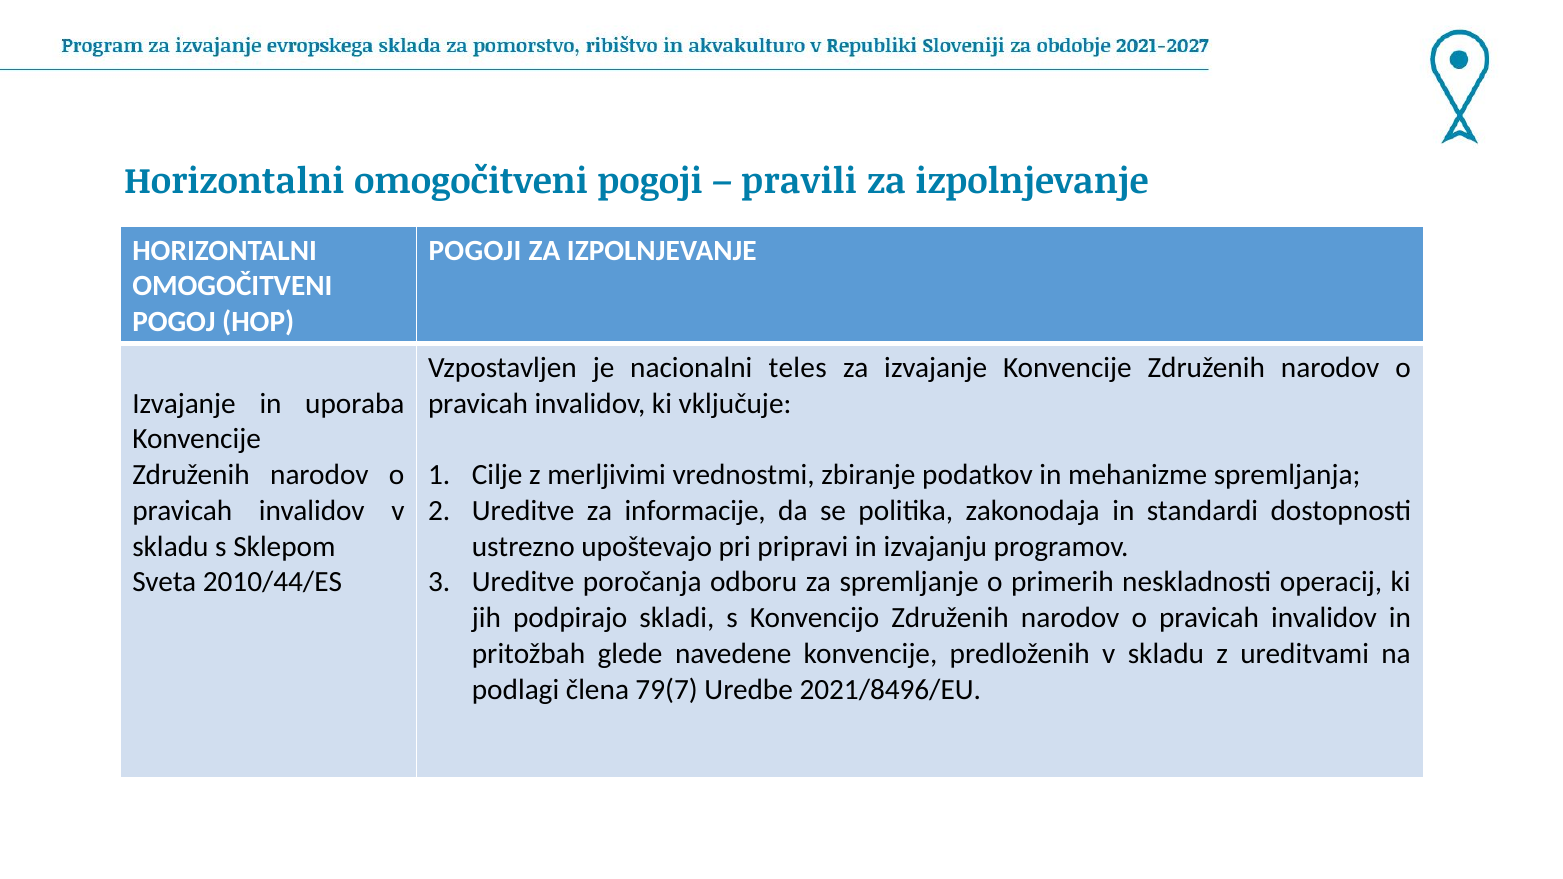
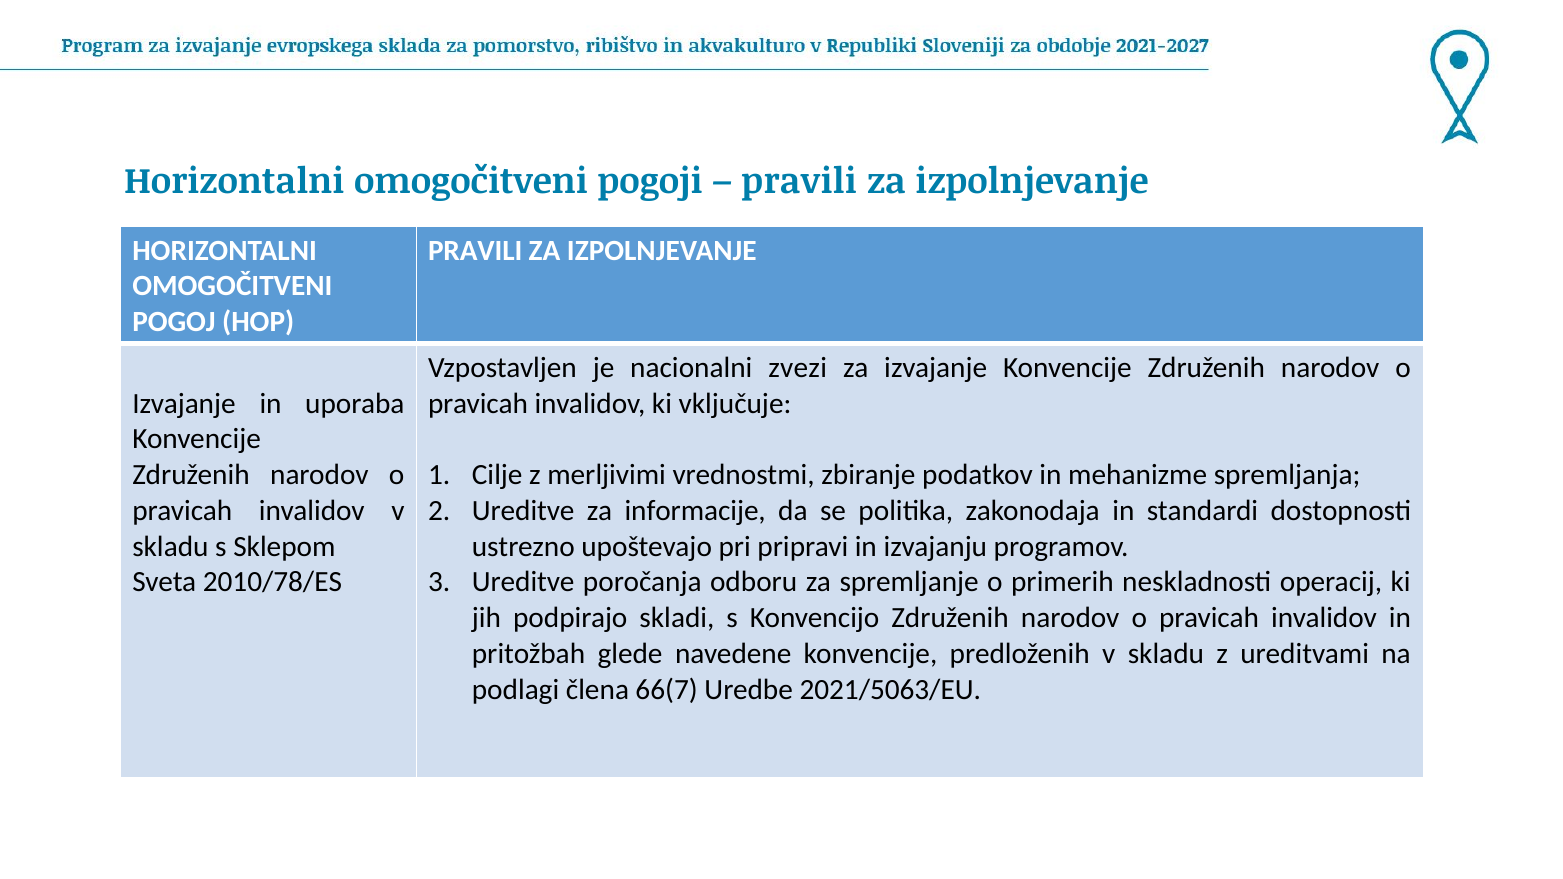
POGOJI: POGOJI -> PRAVILI (475, 250)
teles: teles -> zvezi (798, 368)
2010/44/ES: 2010/44/ES -> 2010/78/ES (272, 582)
79(7: 79(7 -> 66(7 (667, 690)
2021/8496/EU: 2021/8496/EU -> 2021/5063/EU (890, 690)
